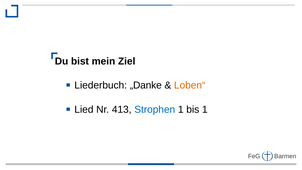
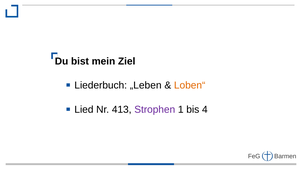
„Danke: „Danke -> „Leben (146, 85)
Strophen colour: blue -> purple (155, 109)
bis 1: 1 -> 4 (205, 109)
